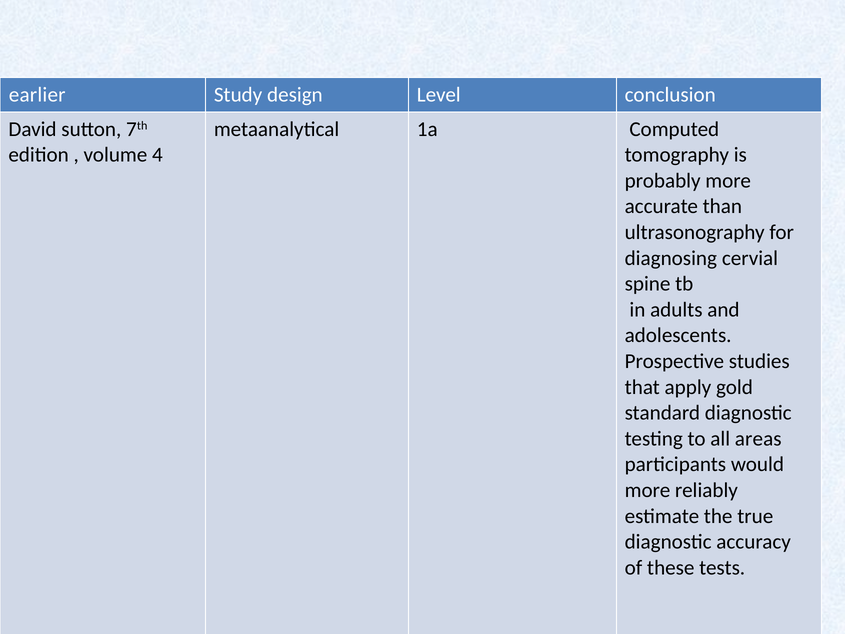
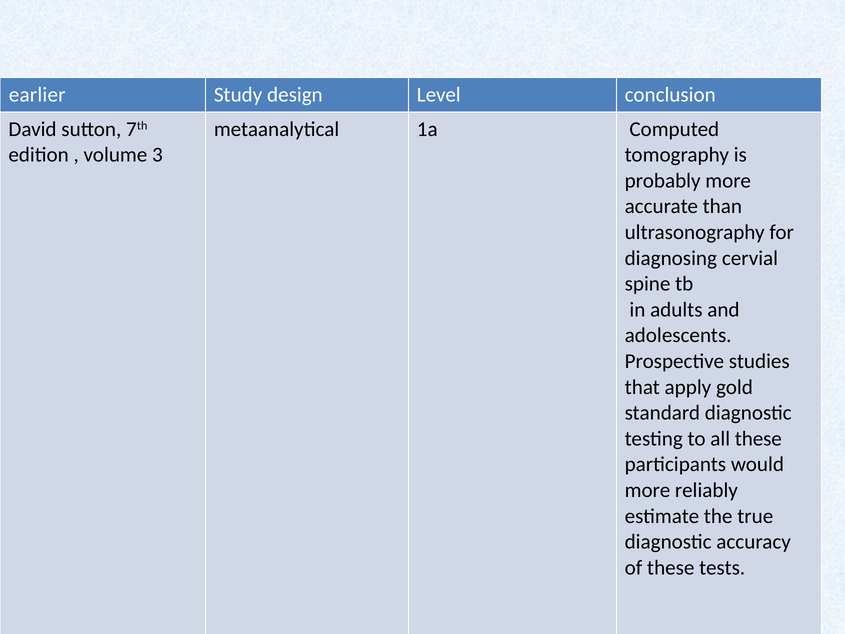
4: 4 -> 3 (157, 155)
all areas: areas -> these (758, 438)
